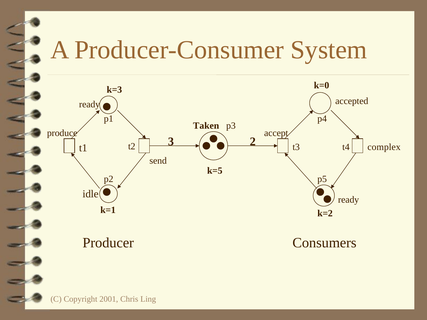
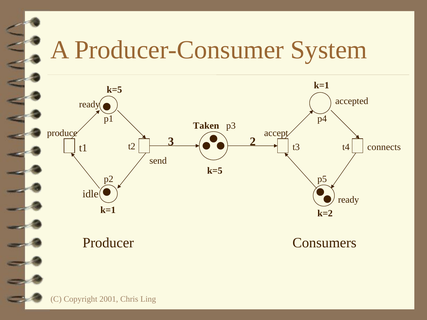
k=0: k=0 -> k=1 (322, 86)
k=3: k=3 -> k=5 (114, 90)
complex: complex -> connects (384, 147)
